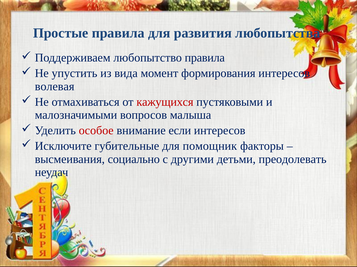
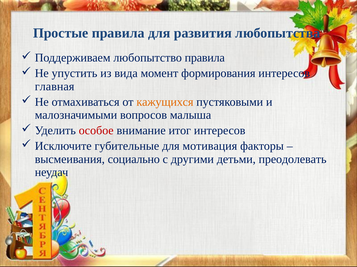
волевая: волевая -> главная (55, 87)
кажущихся colour: red -> orange (165, 102)
если: если -> итог (180, 131)
помощник: помощник -> мотивация (210, 146)
